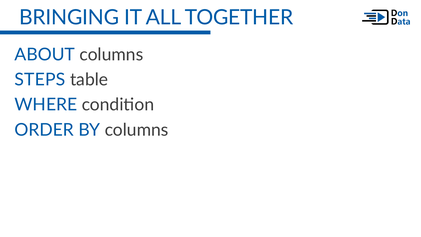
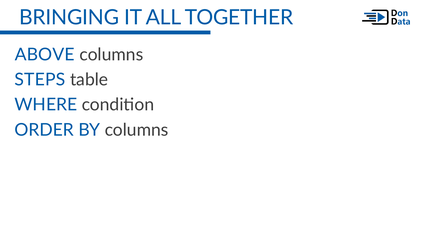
ABOUT: ABOUT -> ABOVE (45, 55)
